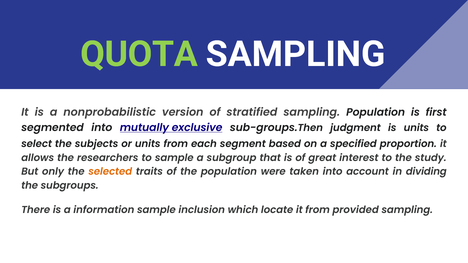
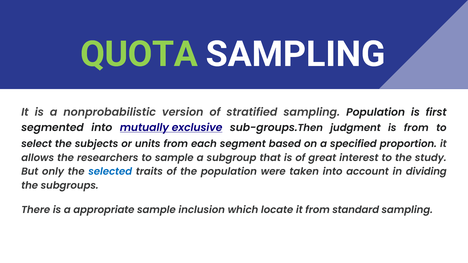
is units: units -> from (416, 128)
selected colour: orange -> blue (110, 172)
information: information -> appropriate (104, 210)
provided: provided -> standard (356, 210)
